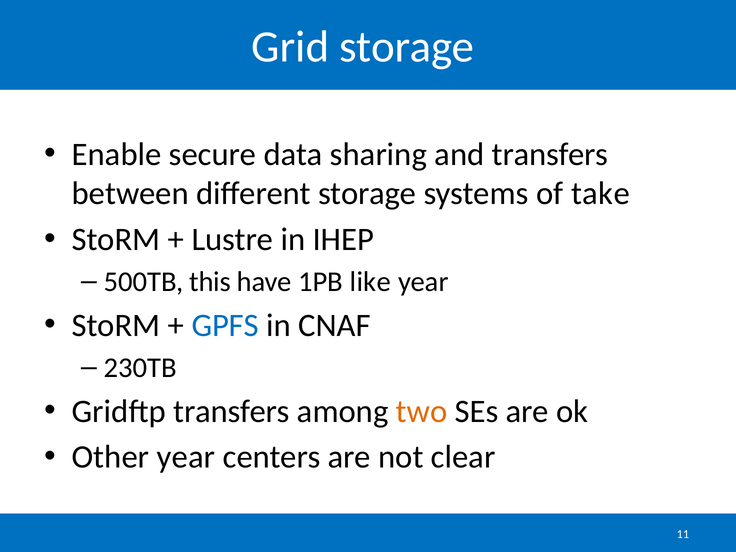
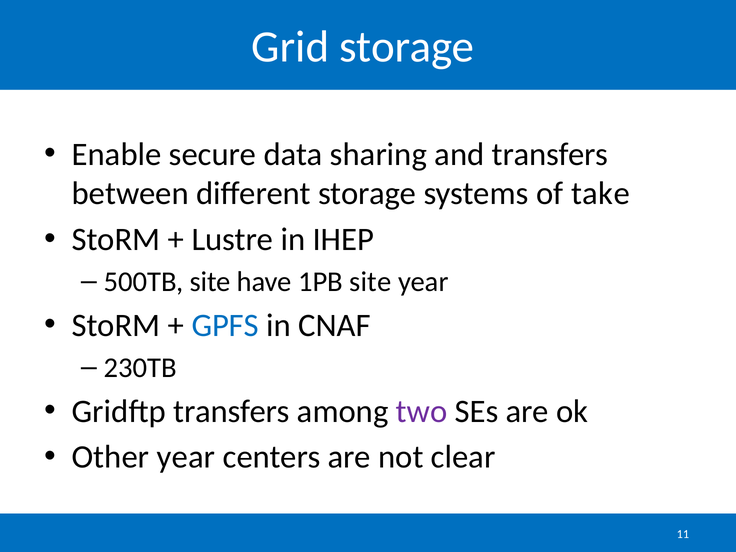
500TB this: this -> site (210, 282)
1PB like: like -> site (370, 282)
two colour: orange -> purple (422, 411)
